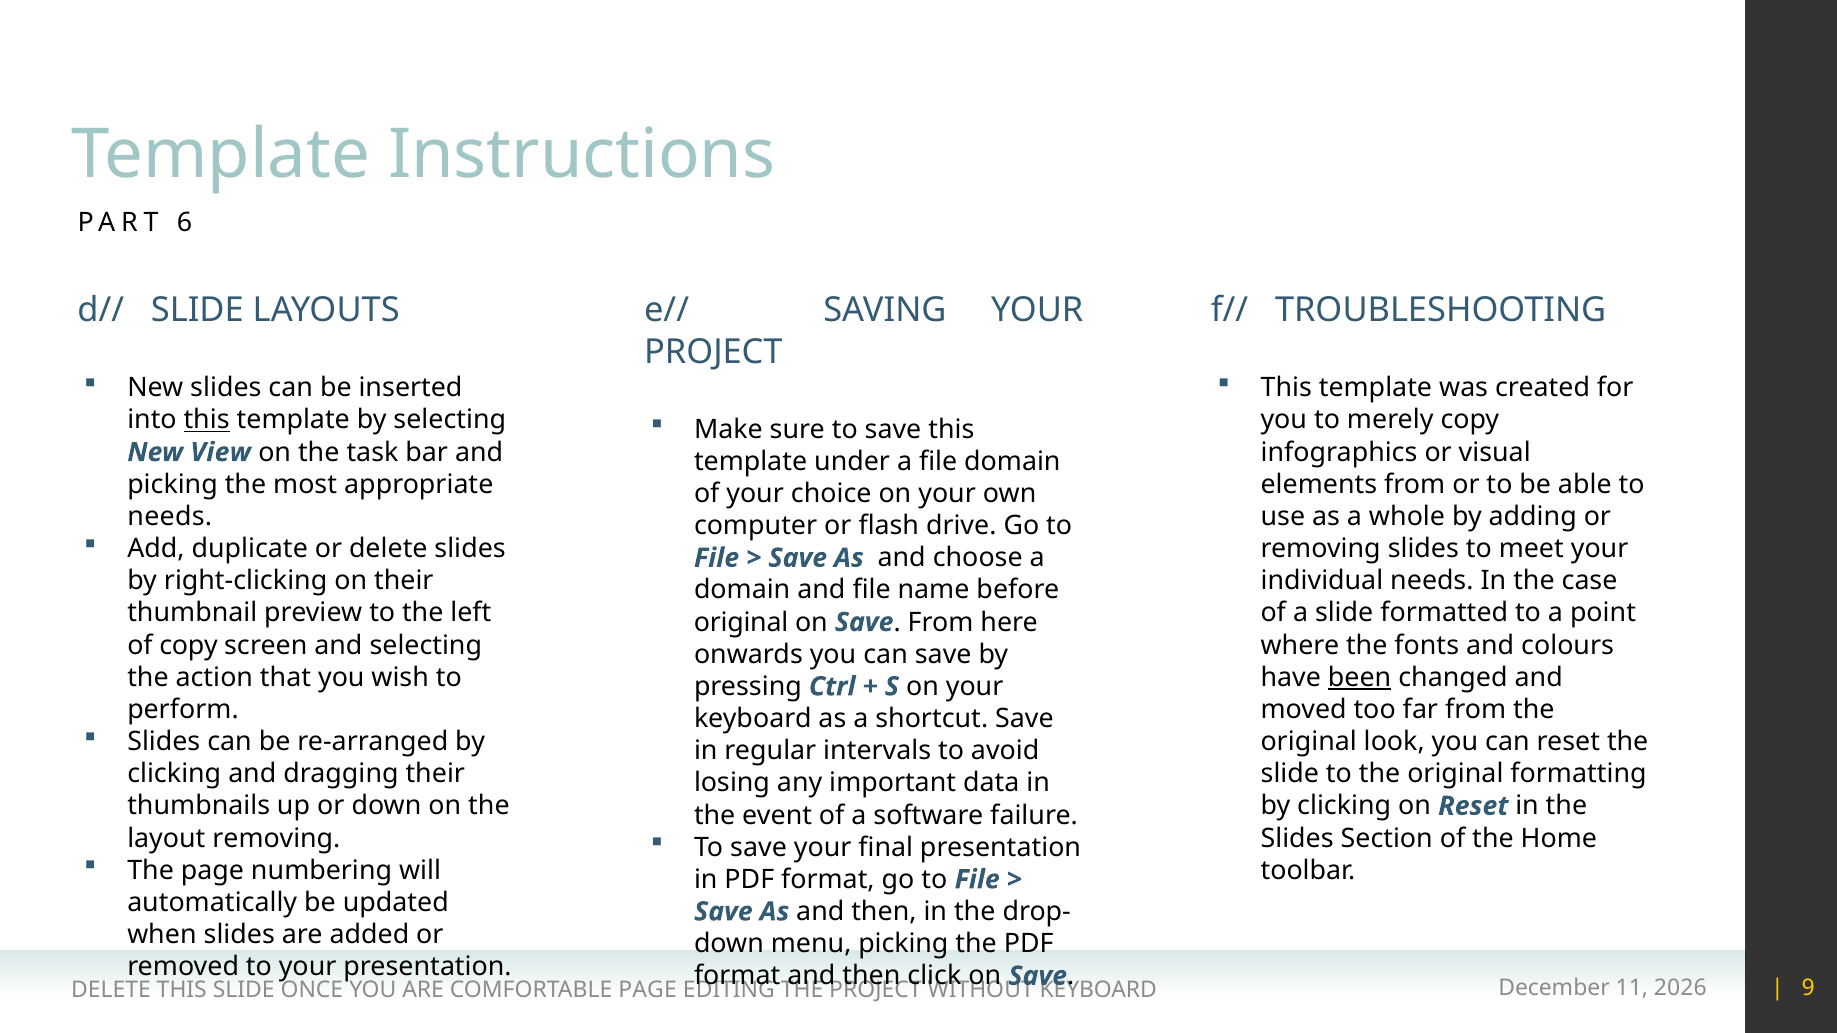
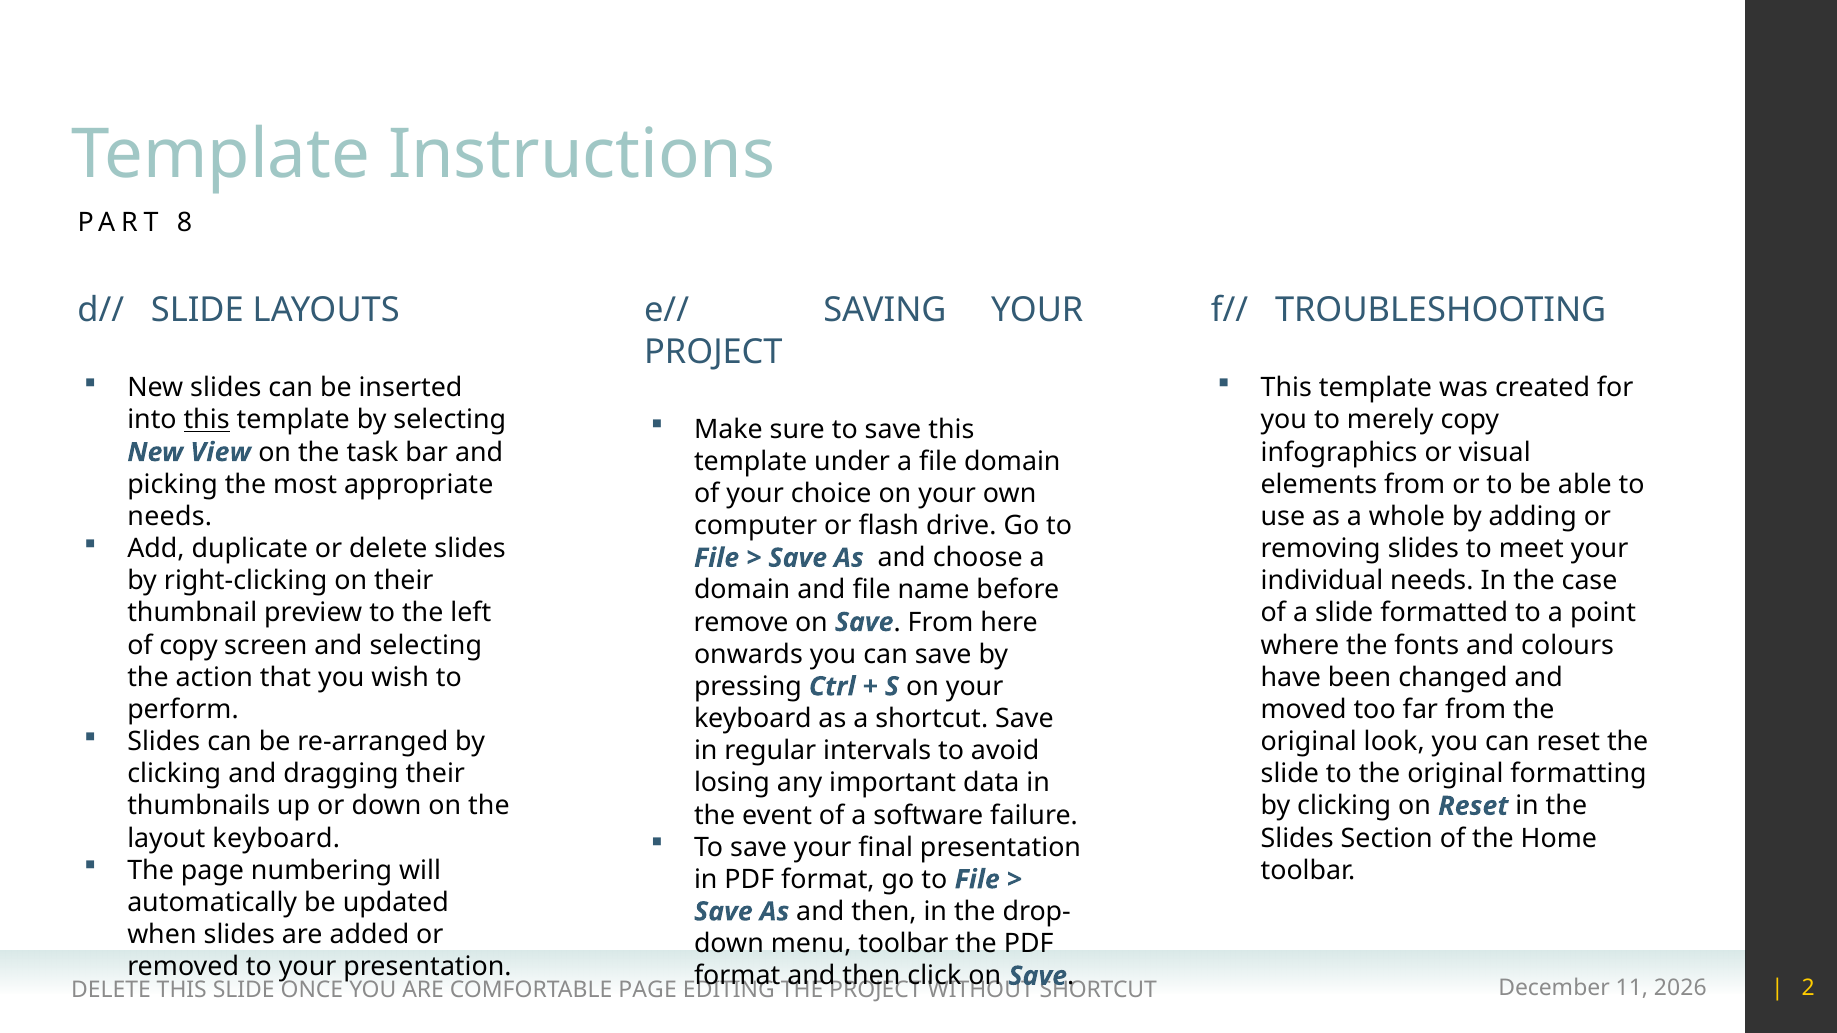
6: 6 -> 8 (185, 223)
original: original -> remove (741, 622)
been underline: present -> none (1360, 678)
layout removing: removing -> keyboard (276, 838)
menu picking: picking -> toolbar (903, 944)
KEYBOARD: KEYBOARD -> SHORTCUT (1098, 990)
9: 9 -> 2 (1808, 988)
